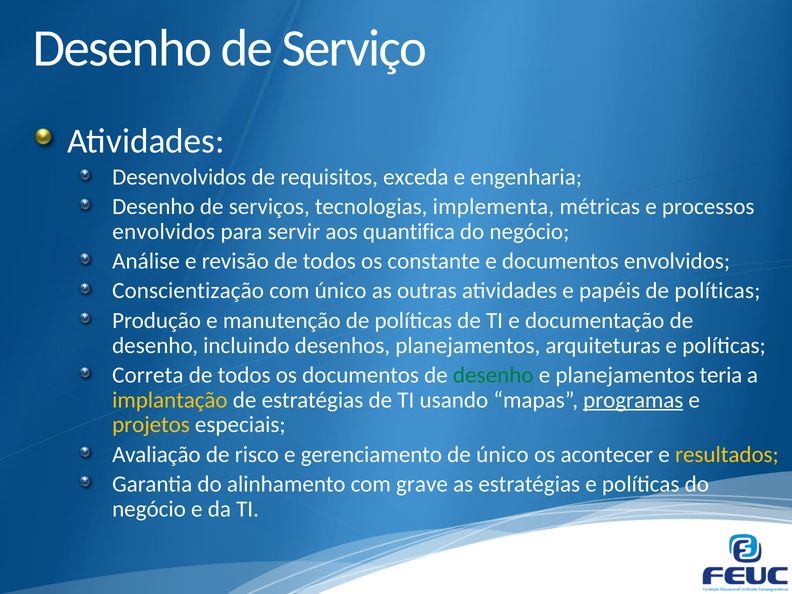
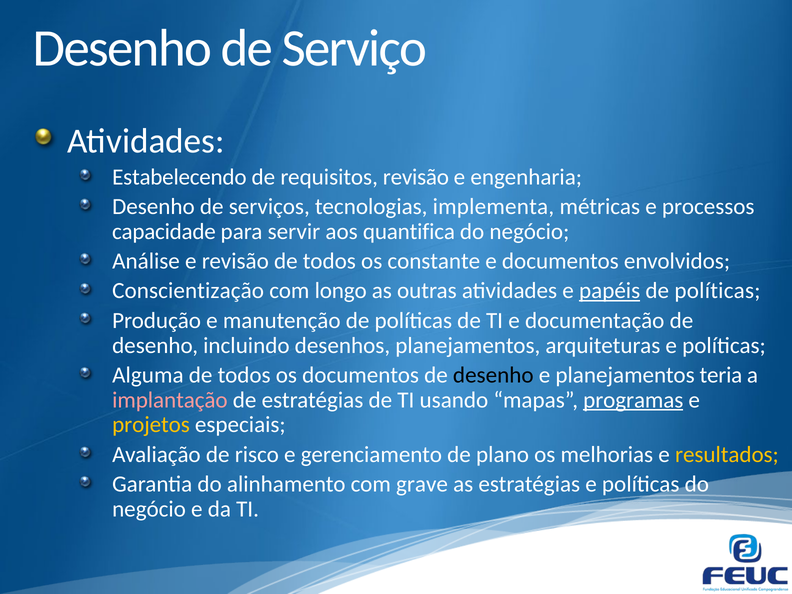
Desenvolvidos: Desenvolvidos -> Estabelecendo (179, 177)
requisitos exceda: exceda -> revisão (416, 177)
envolvidos: envolvidos -> capacidade (164, 232)
com único: único -> longo (341, 291)
papéis underline: none -> present (610, 291)
Correta: Correta -> Alguma (148, 375)
desenho colour: green -> black (493, 375)
implantação colour: yellow -> pink (170, 400)
de único: único -> plano (503, 454)
acontecer: acontecer -> melhorias (607, 454)
